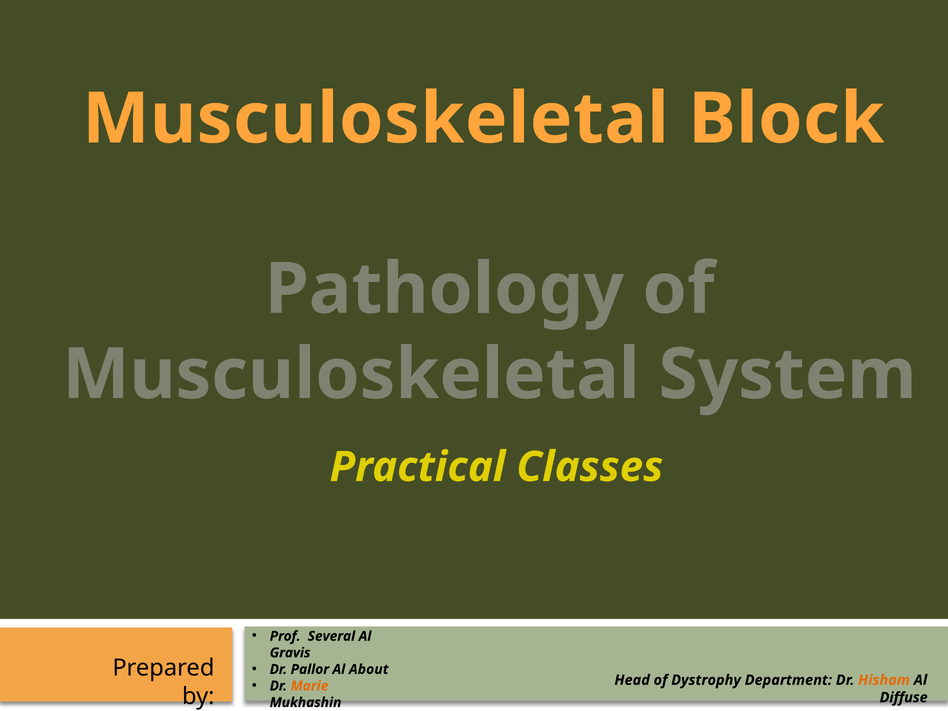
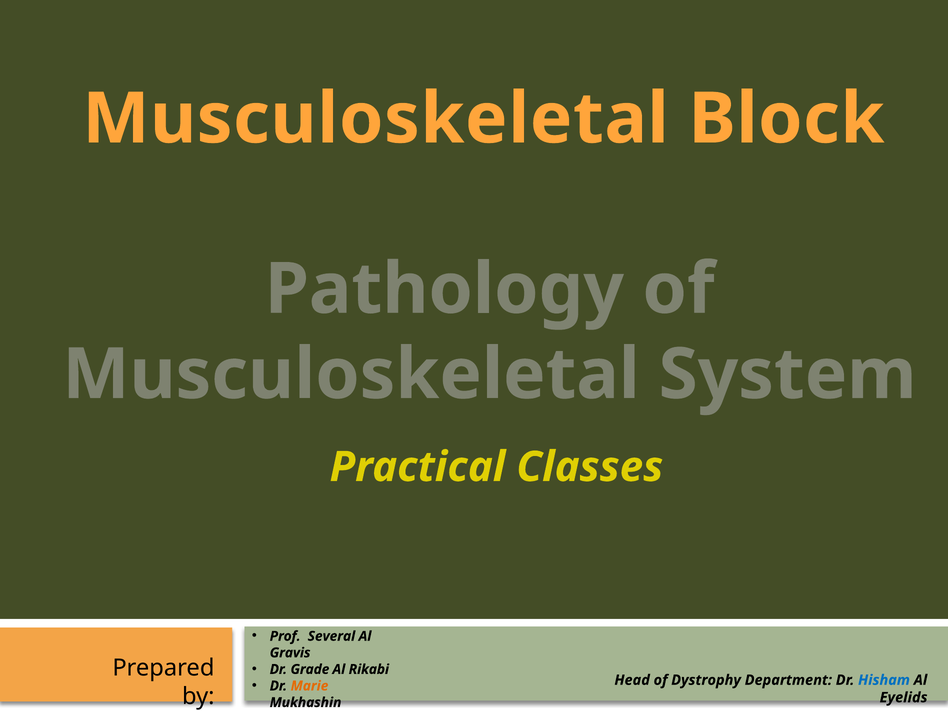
Pallor: Pallor -> Grade (310, 669)
About: About -> Rikabi (369, 669)
Hisham colour: orange -> blue (884, 680)
Diffuse: Diffuse -> Eyelids (904, 697)
